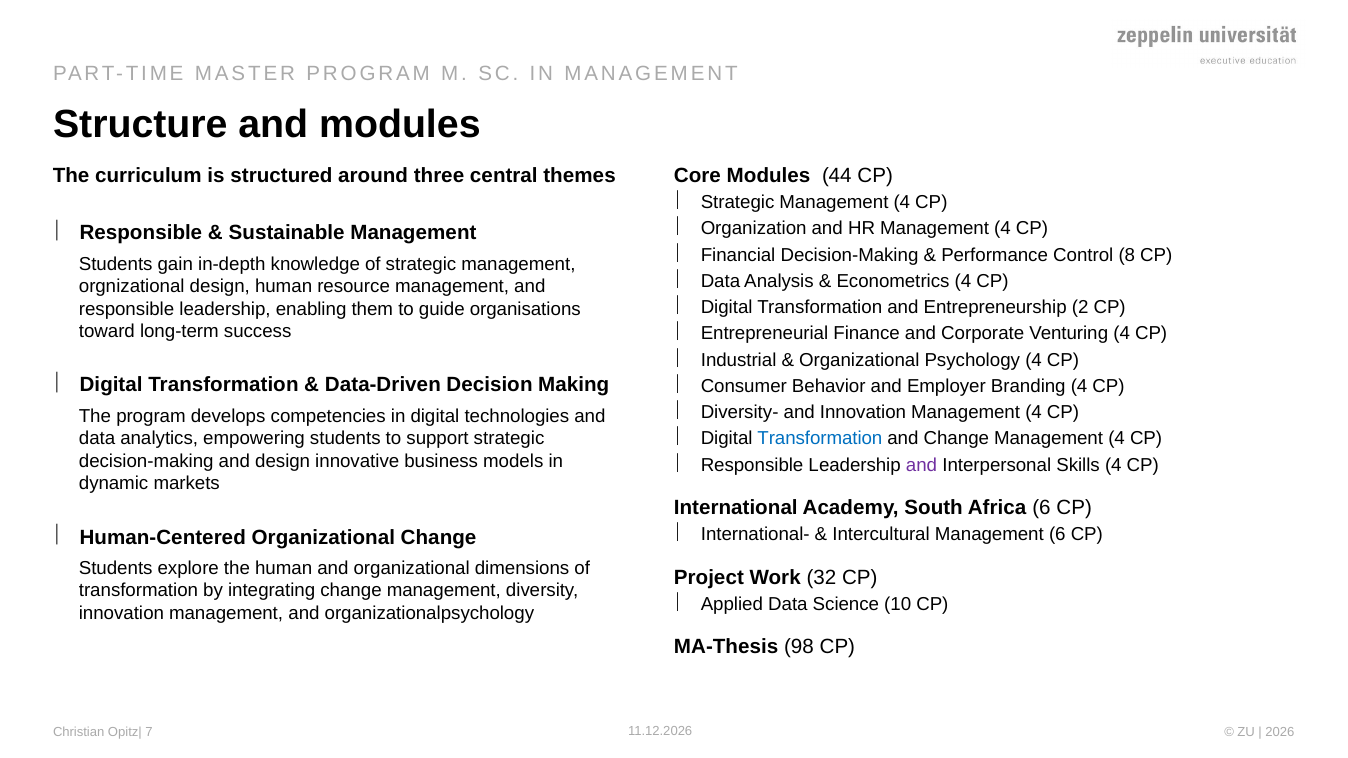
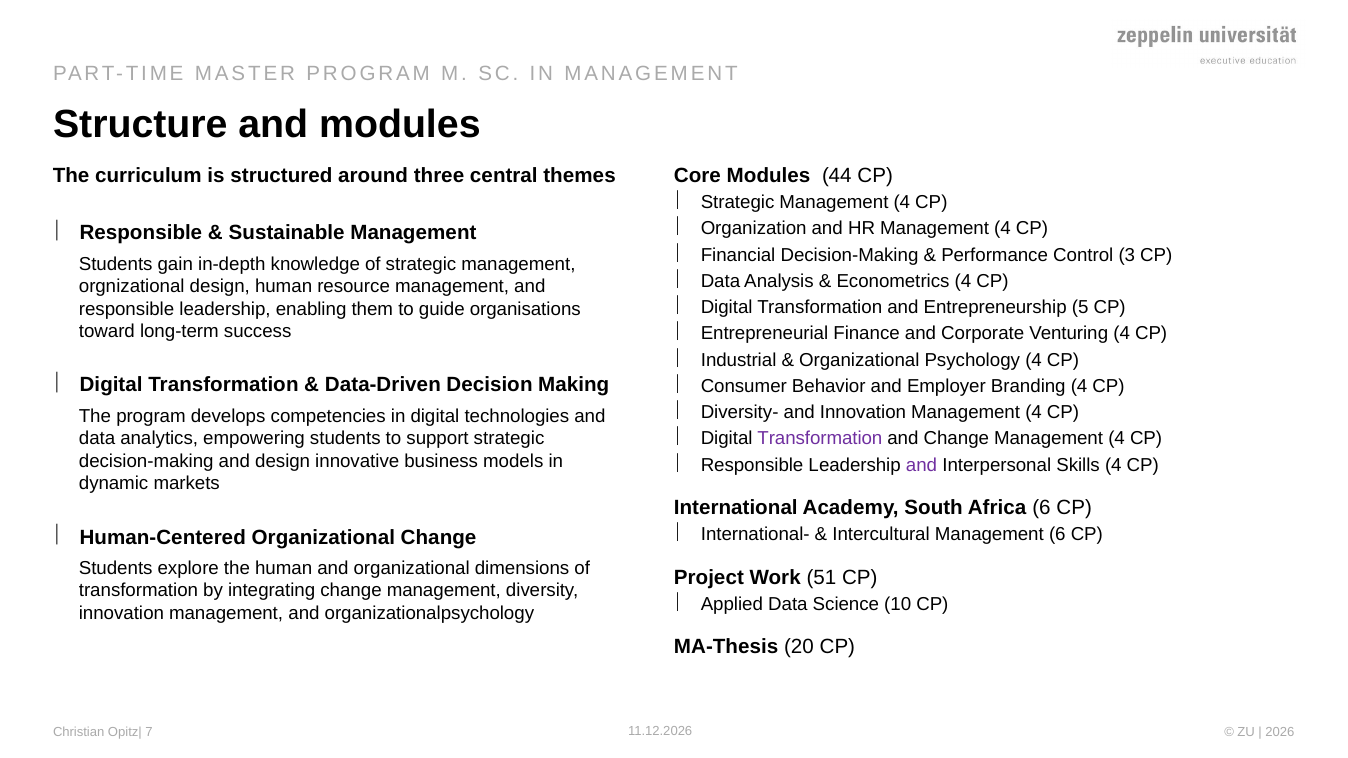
8: 8 -> 3 (1127, 255)
2: 2 -> 5 (1080, 308)
Transformation colour: blue -> purple (820, 439)
32: 32 -> 51 (821, 577)
98: 98 -> 20 (799, 647)
